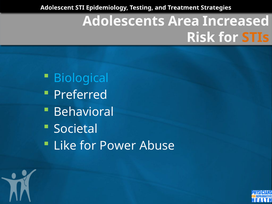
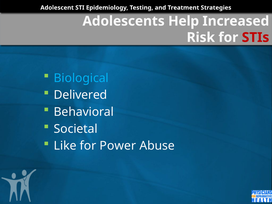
Area: Area -> Help (184, 21)
STIs colour: orange -> red (256, 37)
Preferred: Preferred -> Delivered (80, 95)
